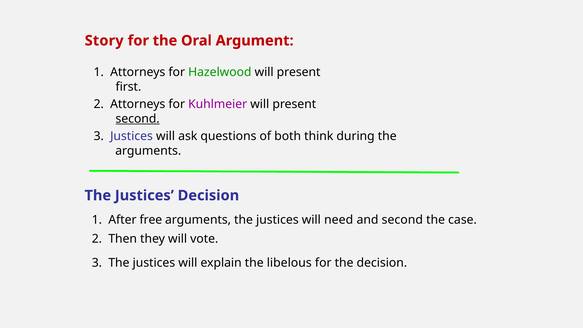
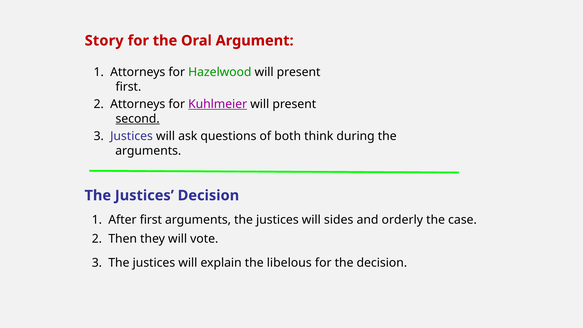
Kuhlmeier underline: none -> present (218, 104)
After free: free -> first (151, 220)
need: need -> sides (339, 220)
and second: second -> orderly (402, 220)
